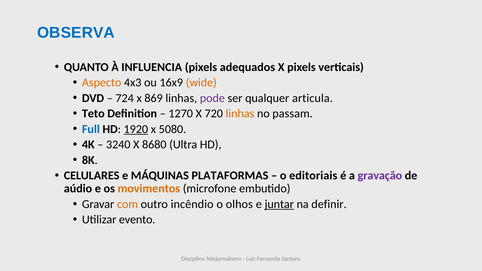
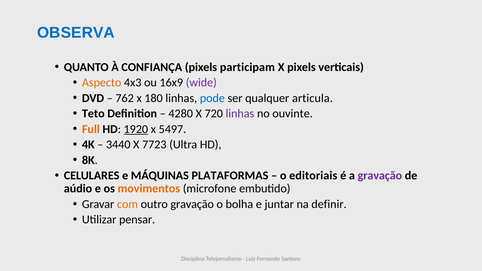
INFLUENCIA: INFLUENCIA -> CONFIANÇA (152, 67)
adequados: adequados -> participam (247, 67)
wide colour: orange -> purple (201, 83)
724: 724 -> 762 (125, 98)
869: 869 -> 180 (154, 98)
pode colour: purple -> blue (212, 98)
1270: 1270 -> 4280 (181, 114)
linhas colour: orange -> purple (240, 114)
passam: passam -> ouvinte (293, 114)
Full colour: blue -> orange (91, 129)
5080: 5080 -> 5497 (172, 129)
3240: 3240 -> 3440 (118, 145)
8680: 8680 -> 7723 (154, 145)
outro incêndio: incêndio -> gravação (192, 204)
olhos: olhos -> bolha (239, 204)
juntar underline: present -> none (279, 204)
evento: evento -> pensar (137, 220)
